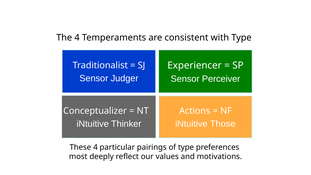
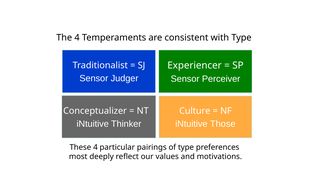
Actions: Actions -> Culture (195, 111)
